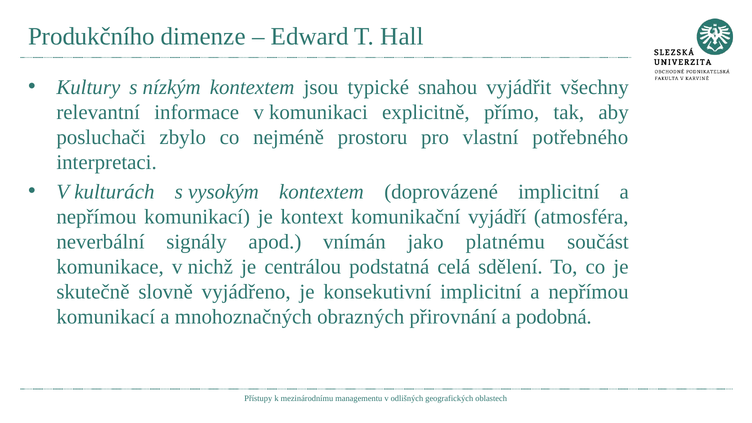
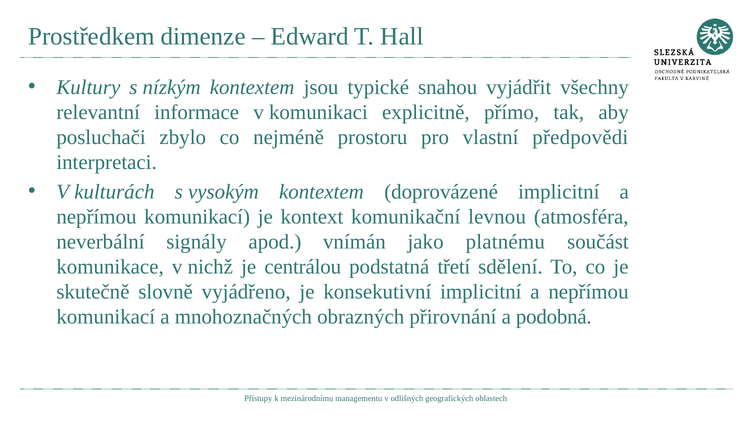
Produkčního: Produkčního -> Prostředkem (91, 37)
potřebného: potřebného -> předpovědi (580, 137)
vyjádří: vyjádří -> levnou (497, 217)
celá: celá -> třetí (454, 267)
